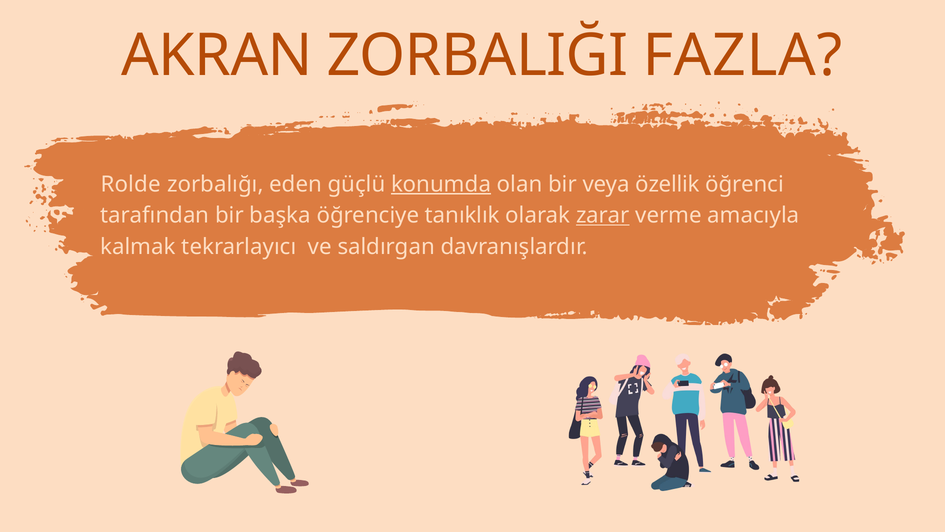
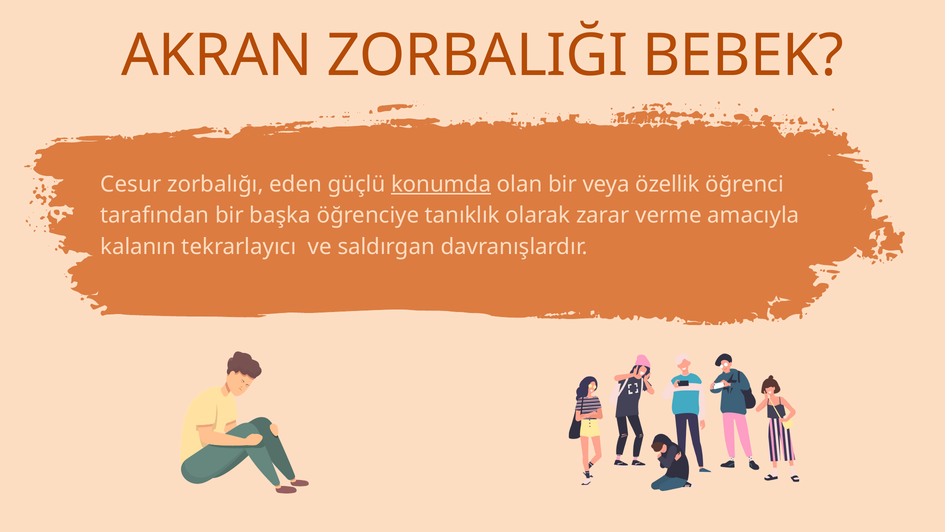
FAZLA: FAZLA -> BEBEK (743, 56)
Rolde: Rolde -> Cesur (131, 184)
zarar underline: present -> none (603, 215)
kalmak: kalmak -> kalanın (138, 247)
